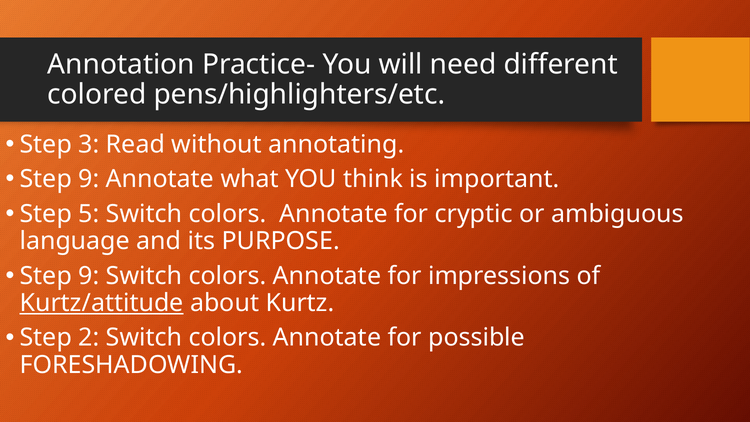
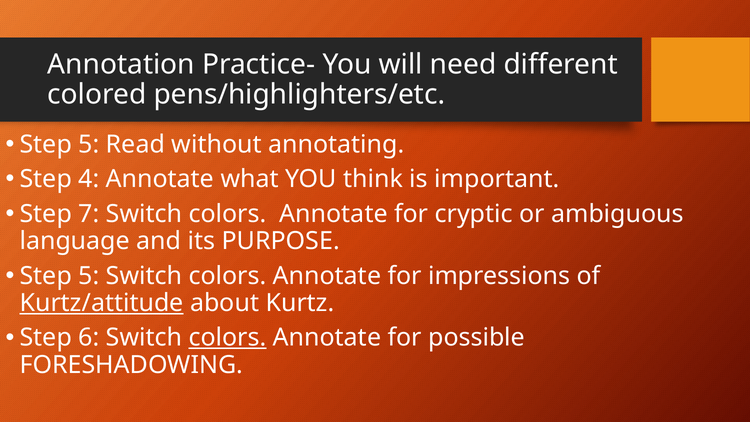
3: 3 -> 5 (89, 144)
9: 9 -> 4 (89, 179)
5: 5 -> 7 (89, 214)
9: 9 -> 5 (89, 276)
2: 2 -> 6 (89, 338)
colors underline: none -> present (228, 338)
